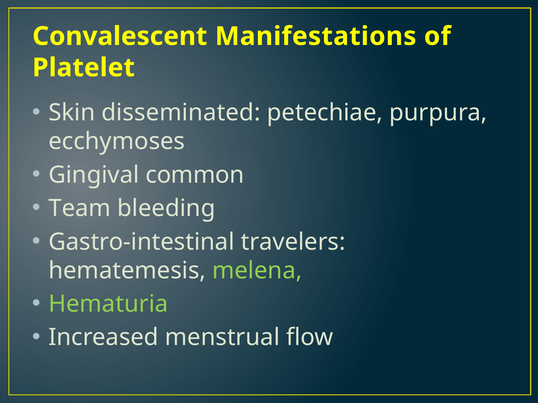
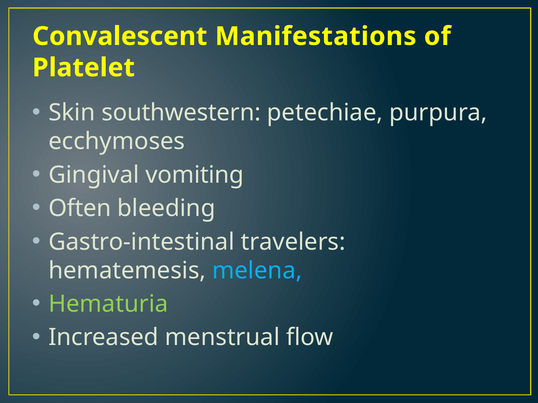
disseminated: disseminated -> southwestern (181, 113)
common: common -> vomiting (195, 175)
Team: Team -> Often (80, 209)
melena colour: light green -> light blue (257, 271)
